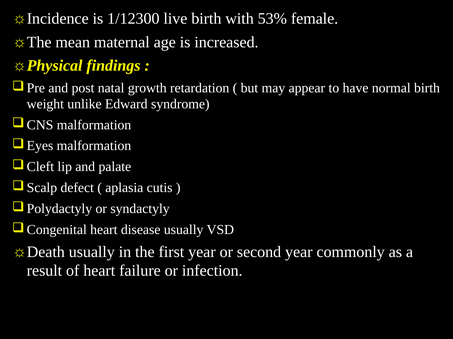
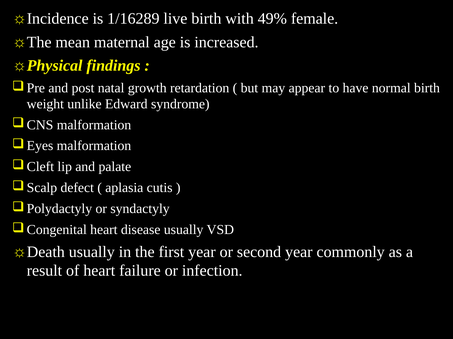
1/12300: 1/12300 -> 1/16289 (133, 19)
53%: 53% -> 49% (272, 19)
